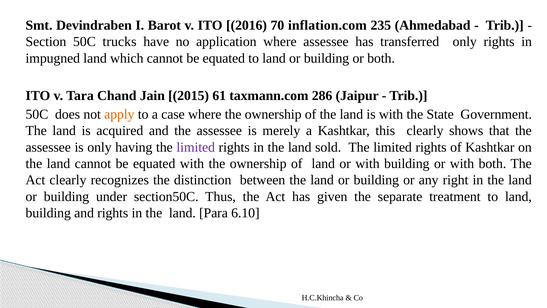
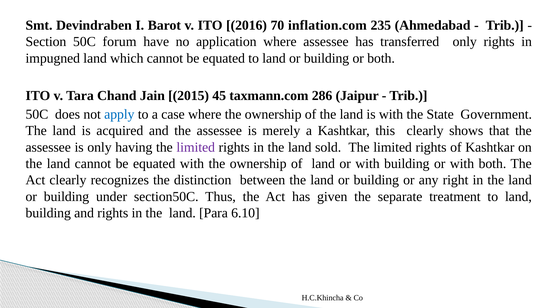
trucks: trucks -> forum (120, 42)
61: 61 -> 45 (219, 96)
apply colour: orange -> blue (119, 114)
